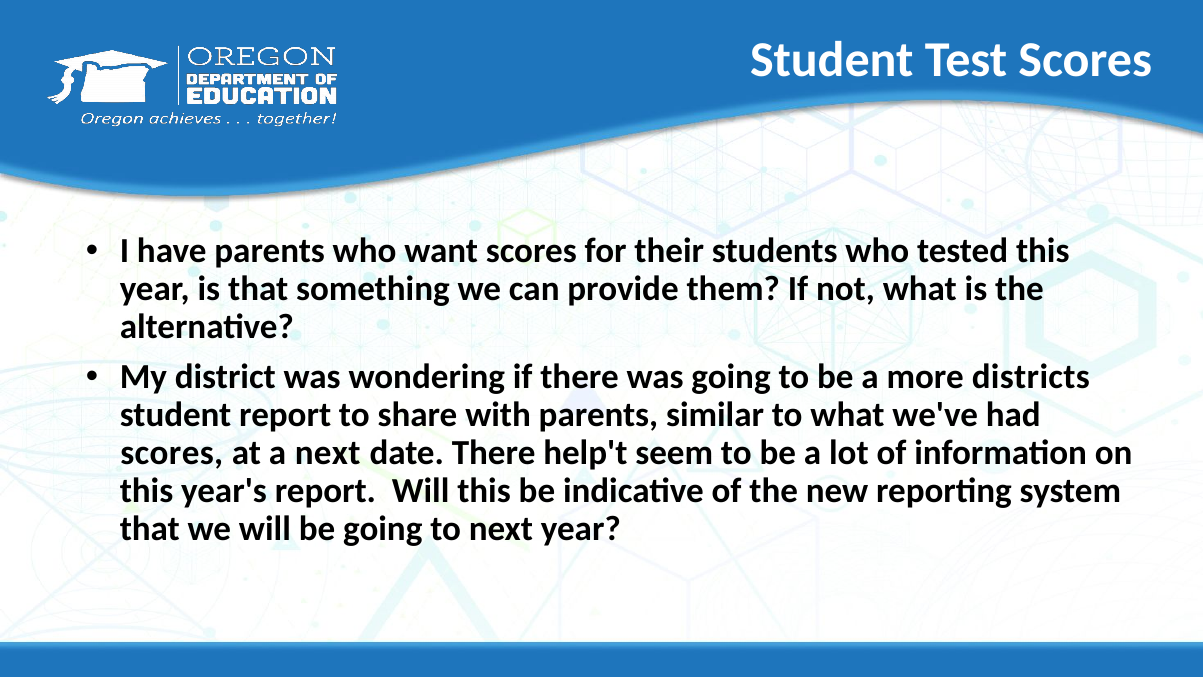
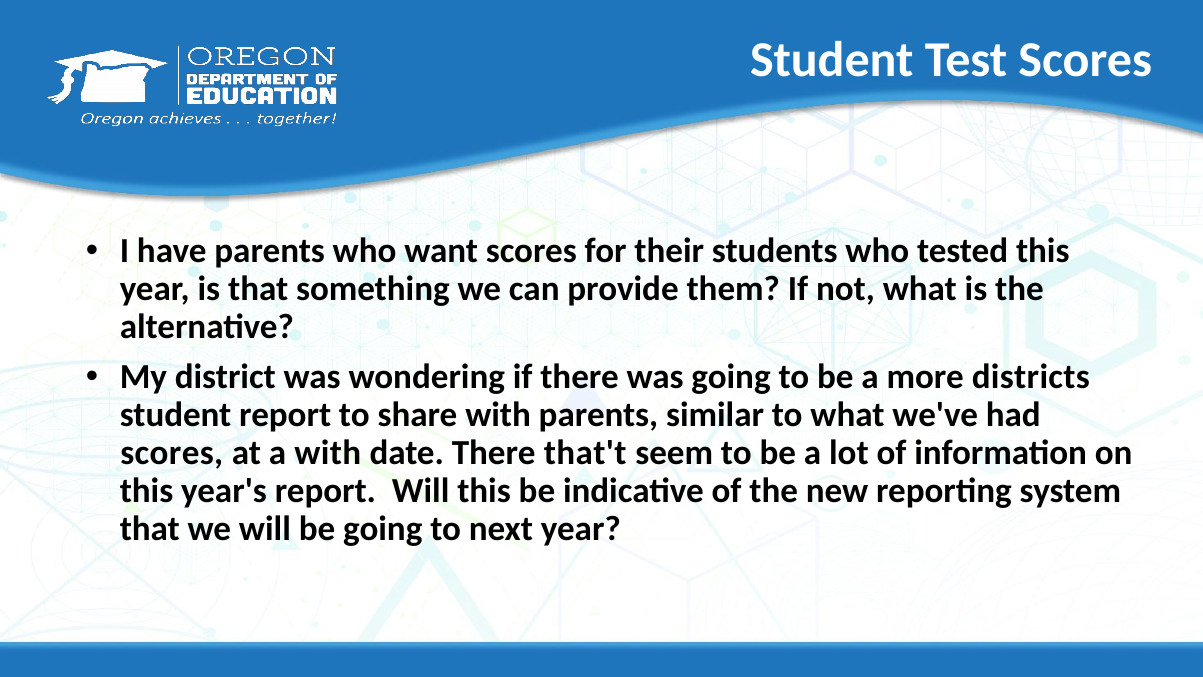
a next: next -> with (328, 453)
help't: help't -> that't (585, 453)
